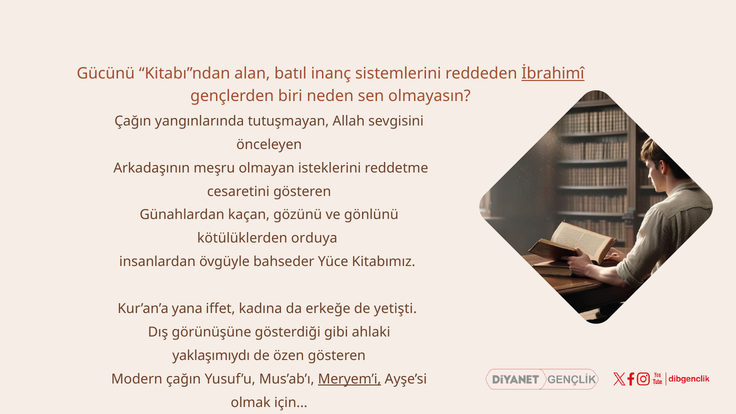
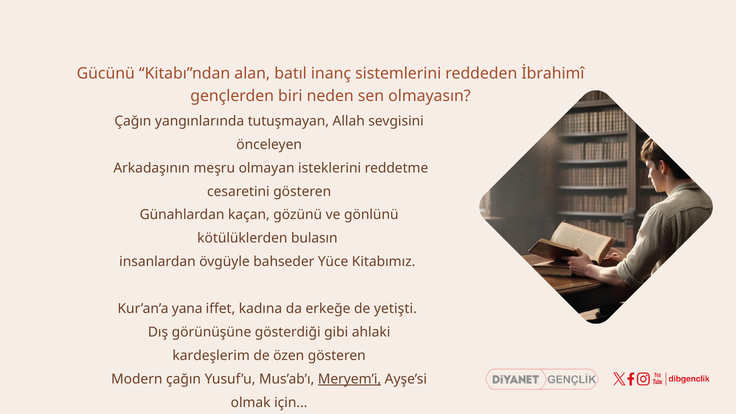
İbrahimî underline: present -> none (553, 74)
orduya: orduya -> bulasın (314, 238)
yaklaşımıydı: yaklaşımıydı -> kardeşlerim (211, 356)
